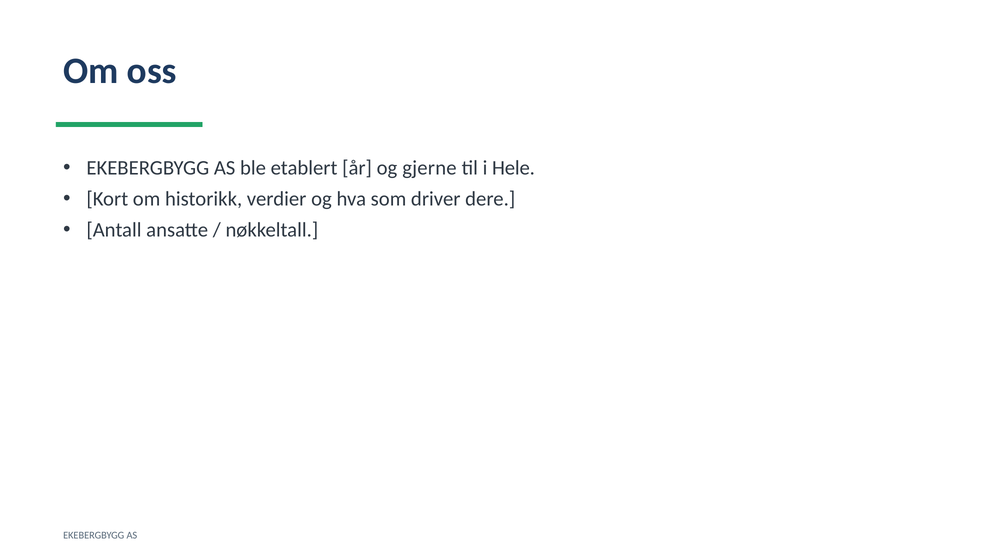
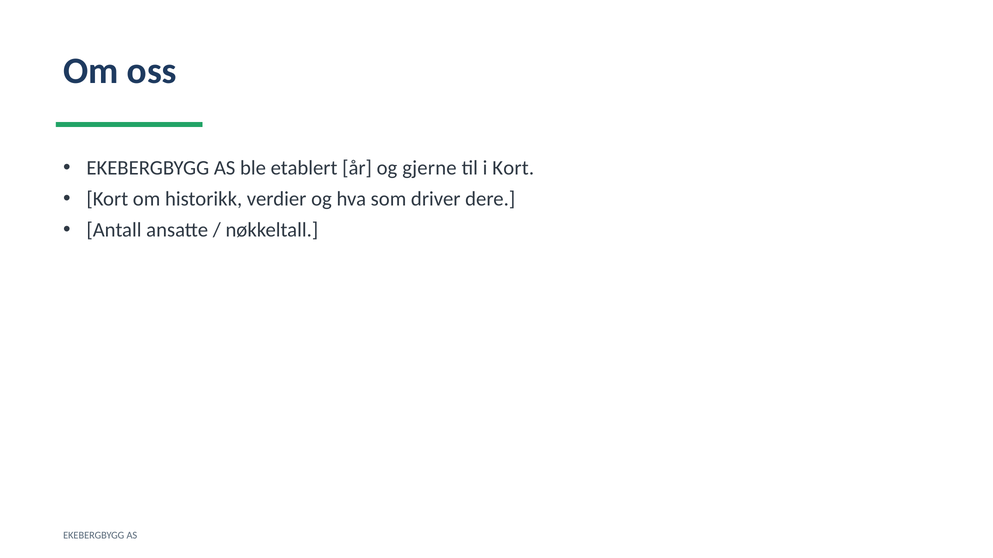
i Hele: Hele -> Kort (513, 168)
